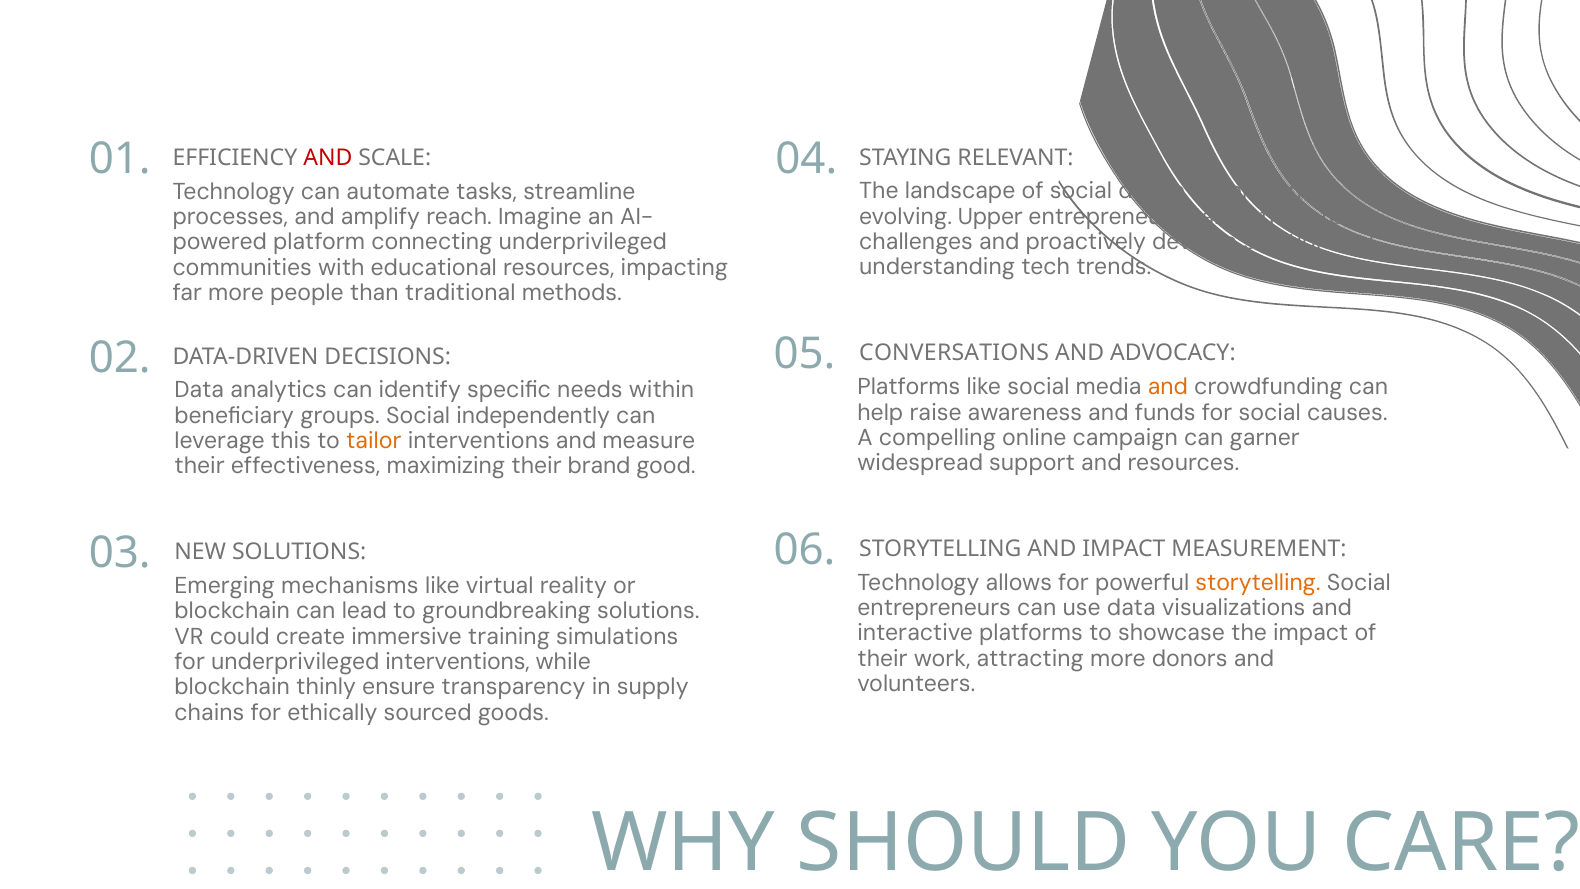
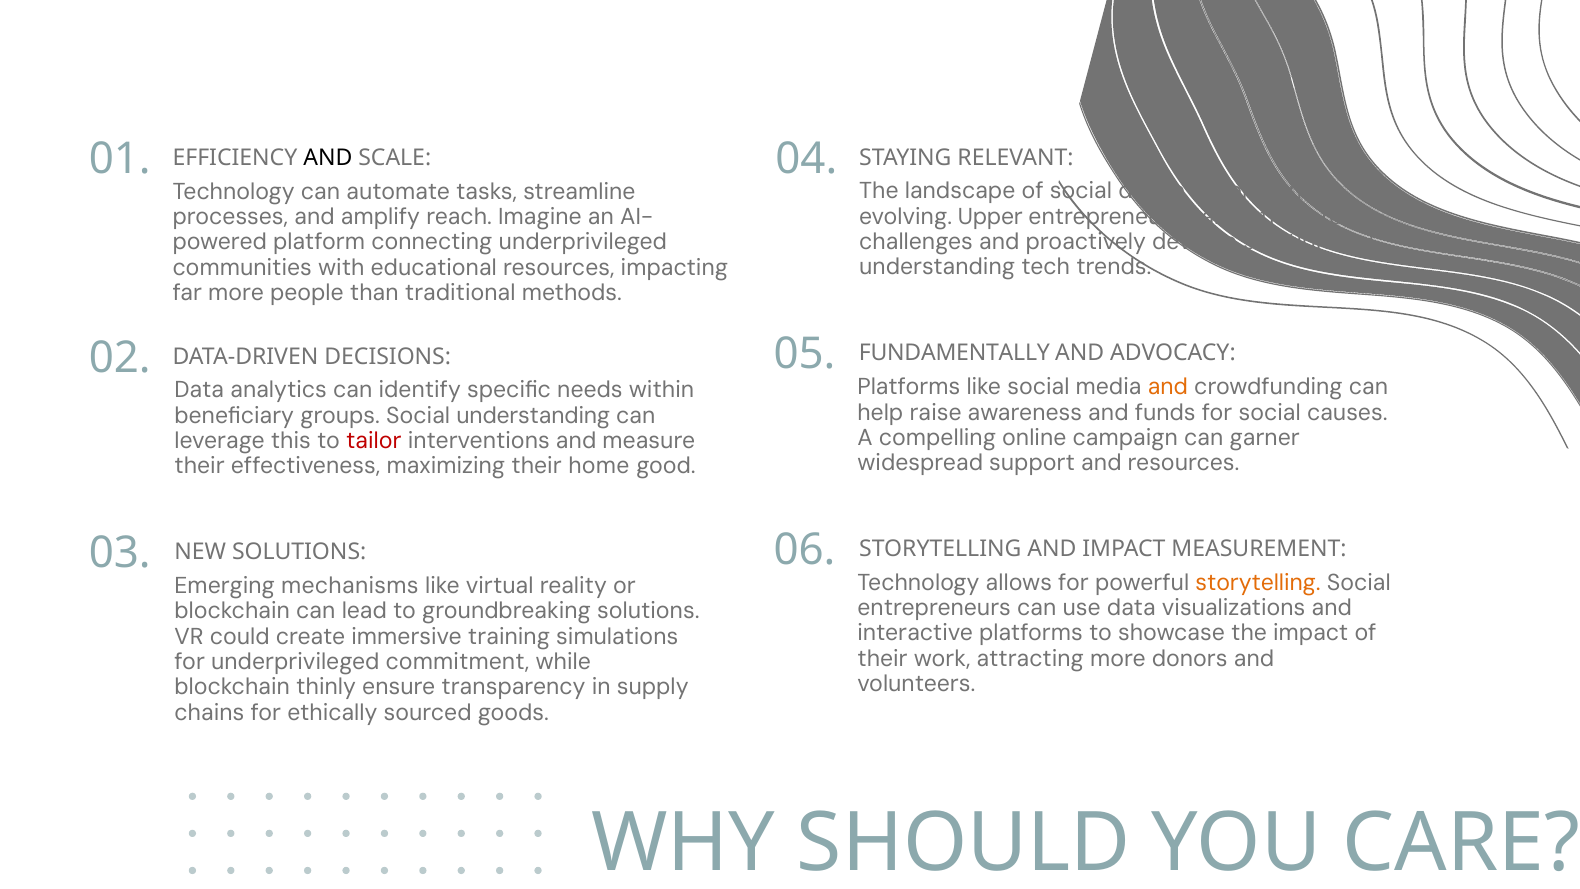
AND colour: red -> black (328, 158)
CONVERSATIONS: CONVERSATIONS -> FUNDAMENTALLY (954, 353)
Social independently: independently -> understanding (533, 415)
tailor colour: orange -> red (374, 441)
brand: brand -> home (599, 466)
underprivileged interventions: interventions -> commitment (457, 662)
